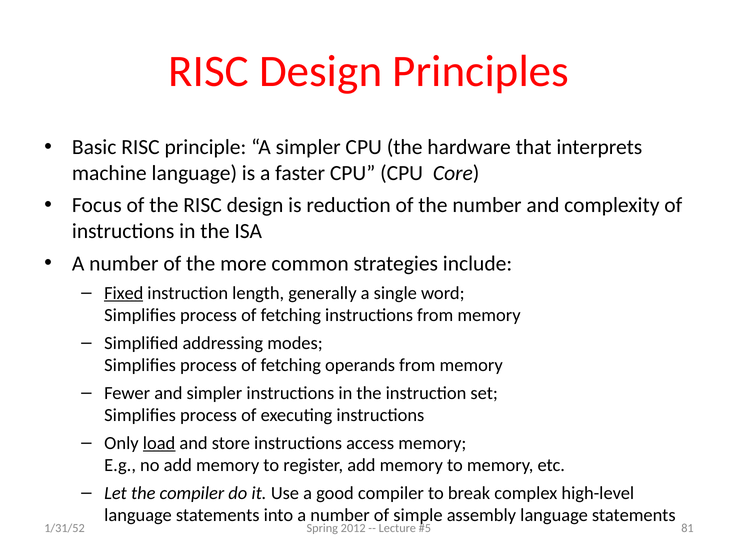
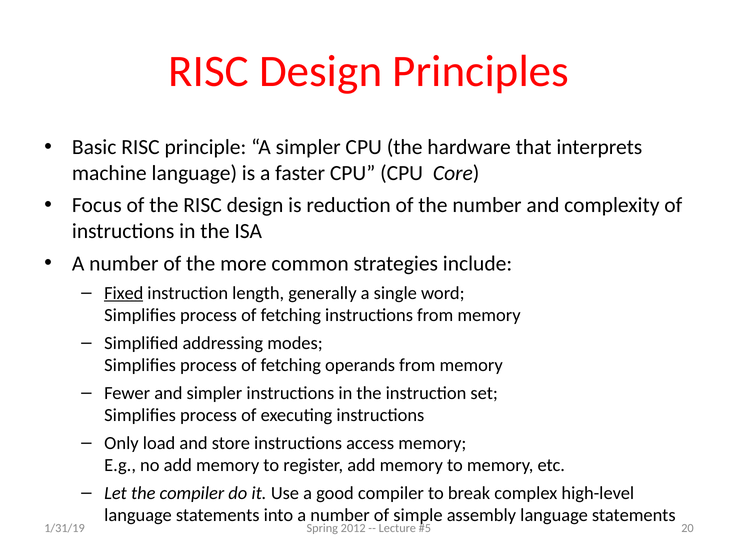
load underline: present -> none (159, 443)
81: 81 -> 20 (687, 528)
1/31/52: 1/31/52 -> 1/31/19 (65, 529)
